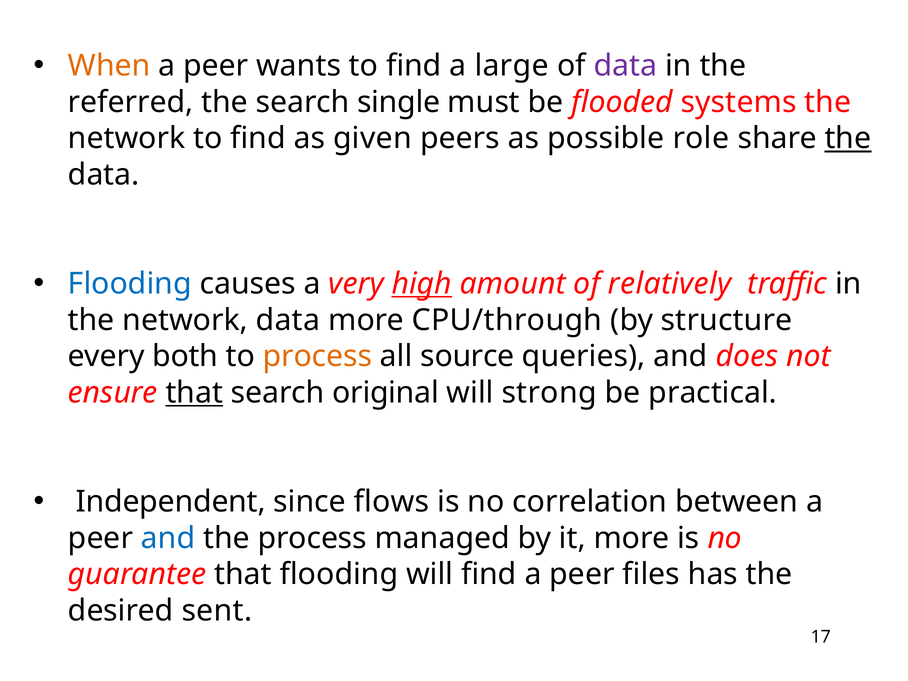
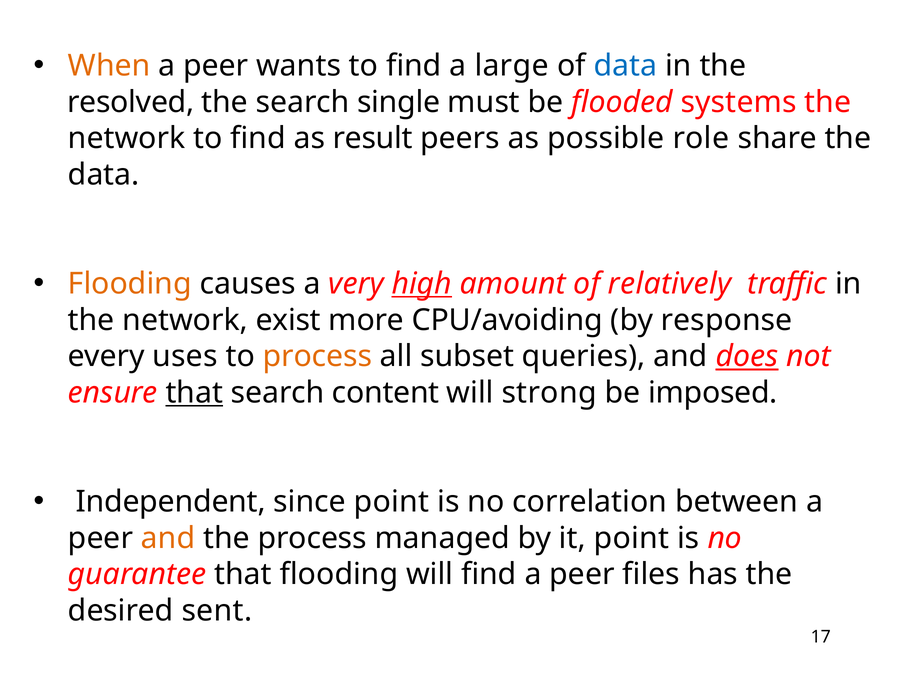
data colour: purple -> blue (625, 66)
referred: referred -> resolved (131, 102)
given: given -> result (373, 139)
the underline: present -> none (848, 139)
Flooding colour: blue -> orange (130, 284)
network data: data -> exist (288, 320)
CPU/through: CPU/through -> CPU/avoiding (507, 320)
structure: structure -> response (727, 320)
both: both -> uses (185, 356)
source: source -> subset (467, 356)
does underline: none -> present (747, 356)
original: original -> content (386, 393)
practical: practical -> imposed (713, 393)
since flows: flows -> point (391, 502)
and colour: blue -> orange (168, 538)
it more: more -> point (631, 538)
